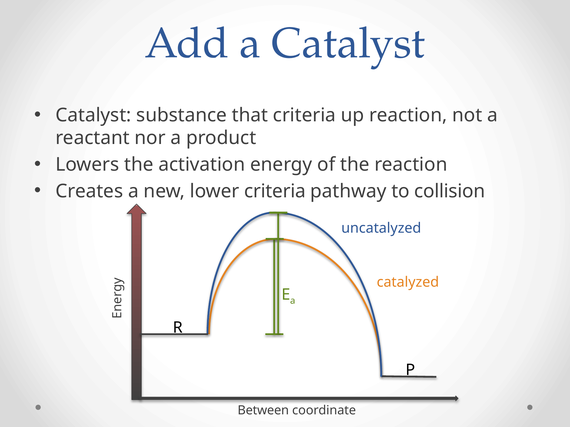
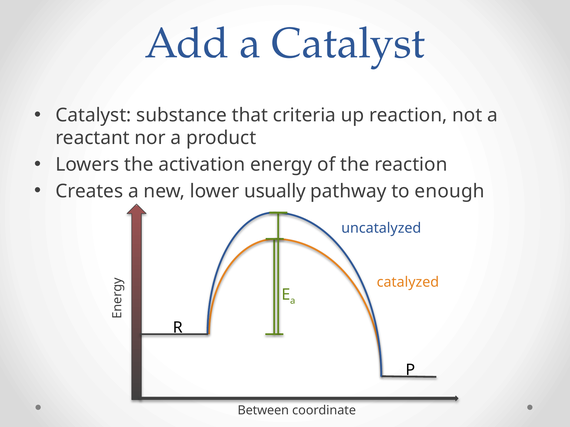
lower criteria: criteria -> usually (275, 191)
collision: collision -> enough (450, 191)
